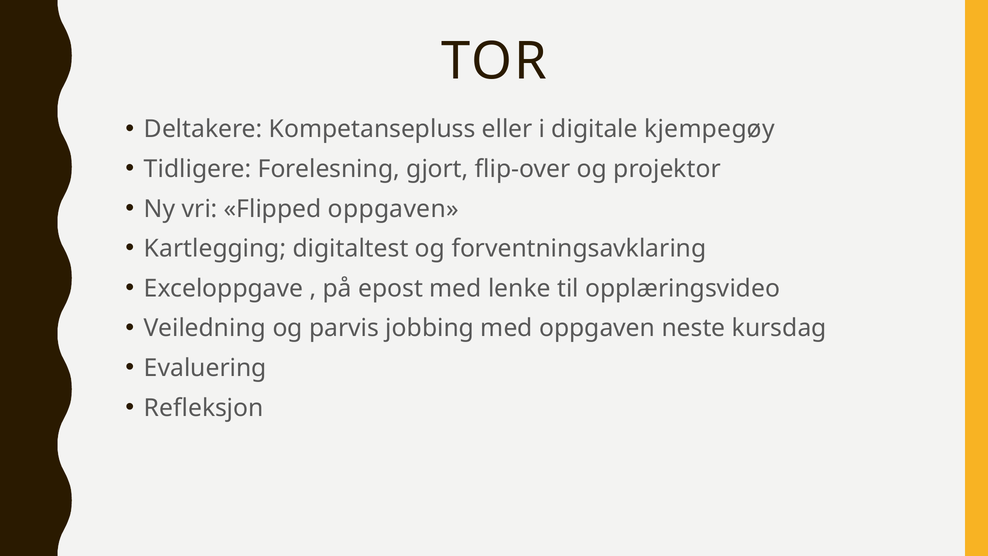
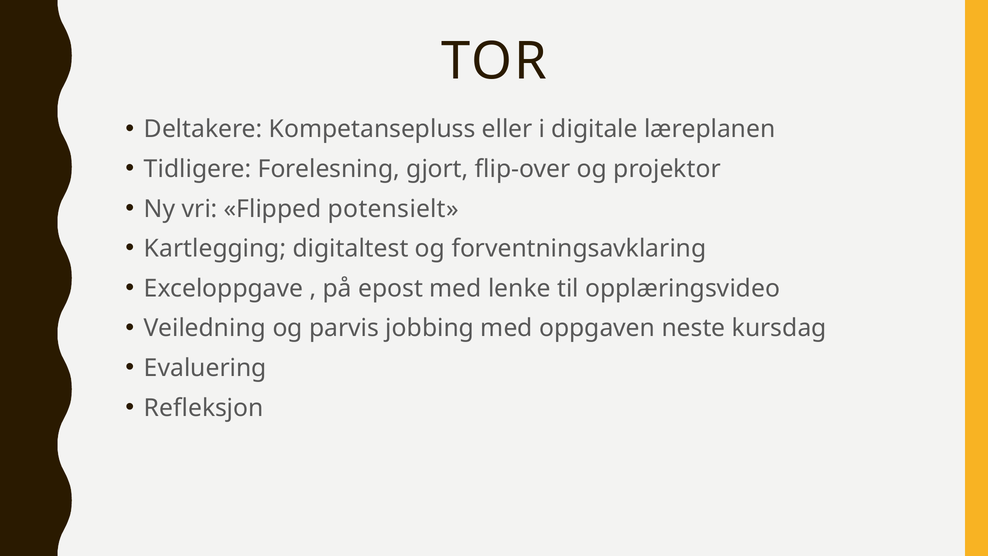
kjempegøy: kjempegøy -> læreplanen (710, 129)
Flipped oppgaven: oppgaven -> potensielt (393, 209)
